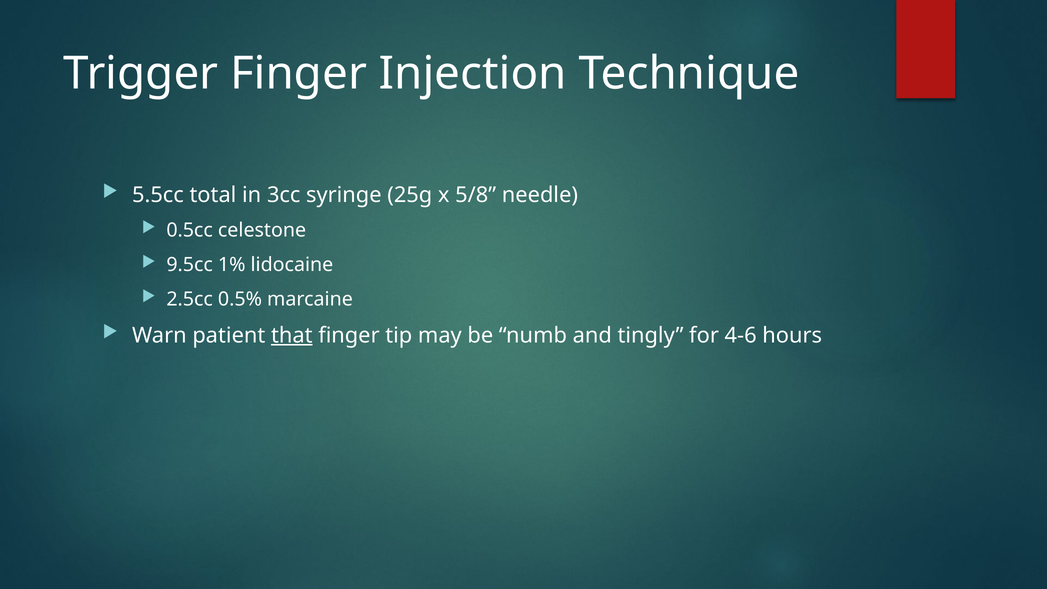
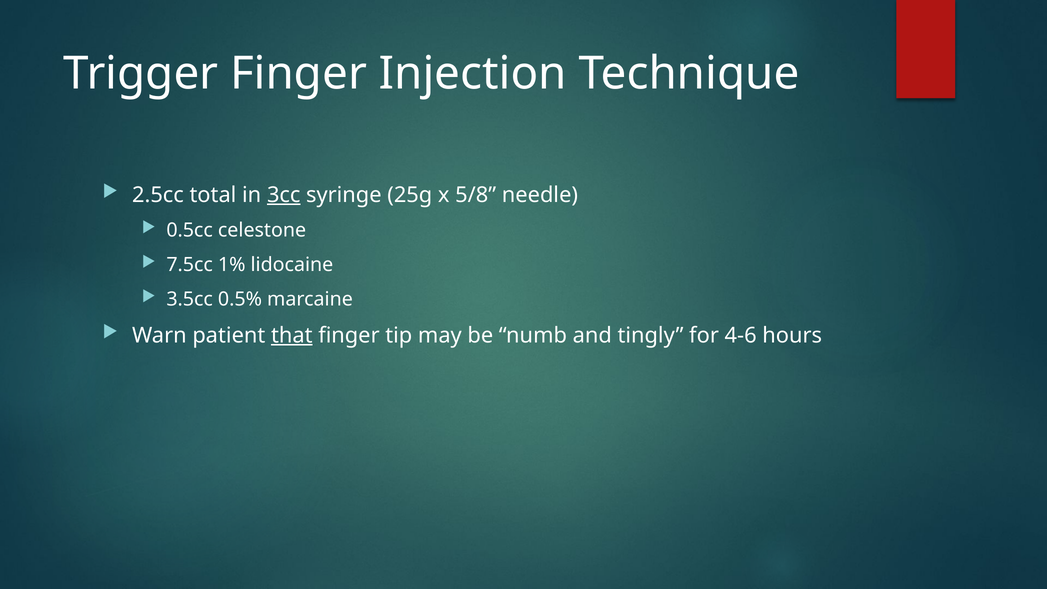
5.5cc: 5.5cc -> 2.5cc (158, 195)
3cc underline: none -> present (284, 195)
9.5cc: 9.5cc -> 7.5cc (190, 265)
2.5cc: 2.5cc -> 3.5cc (190, 299)
